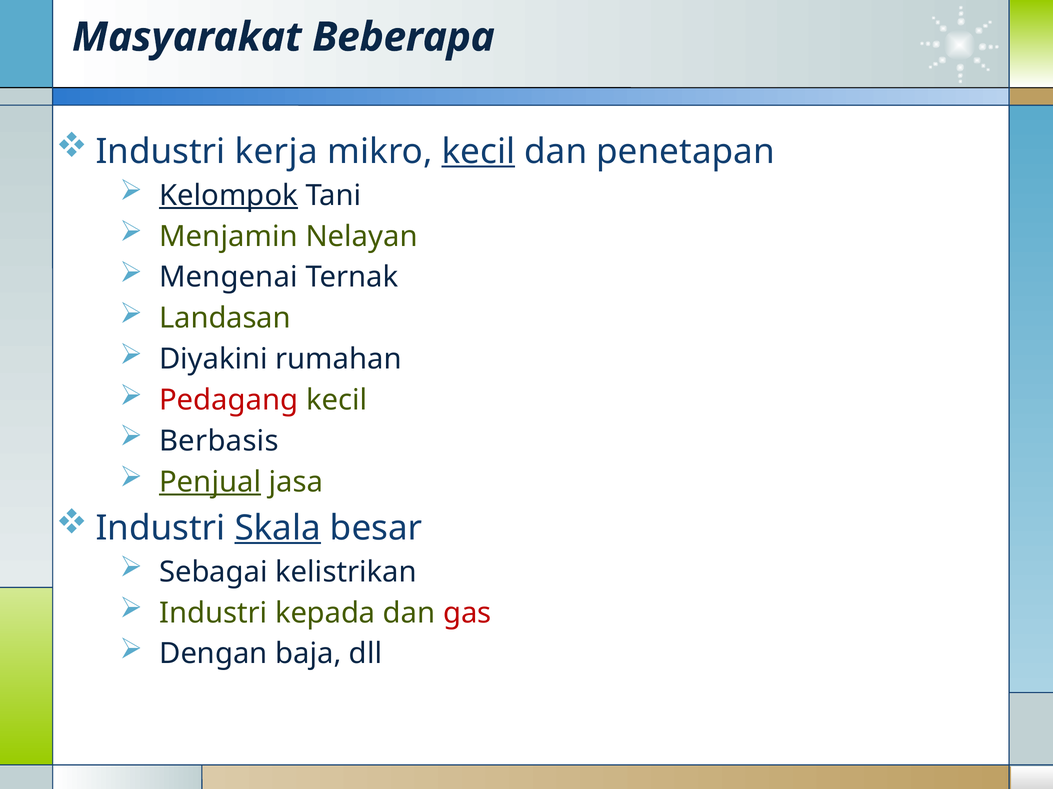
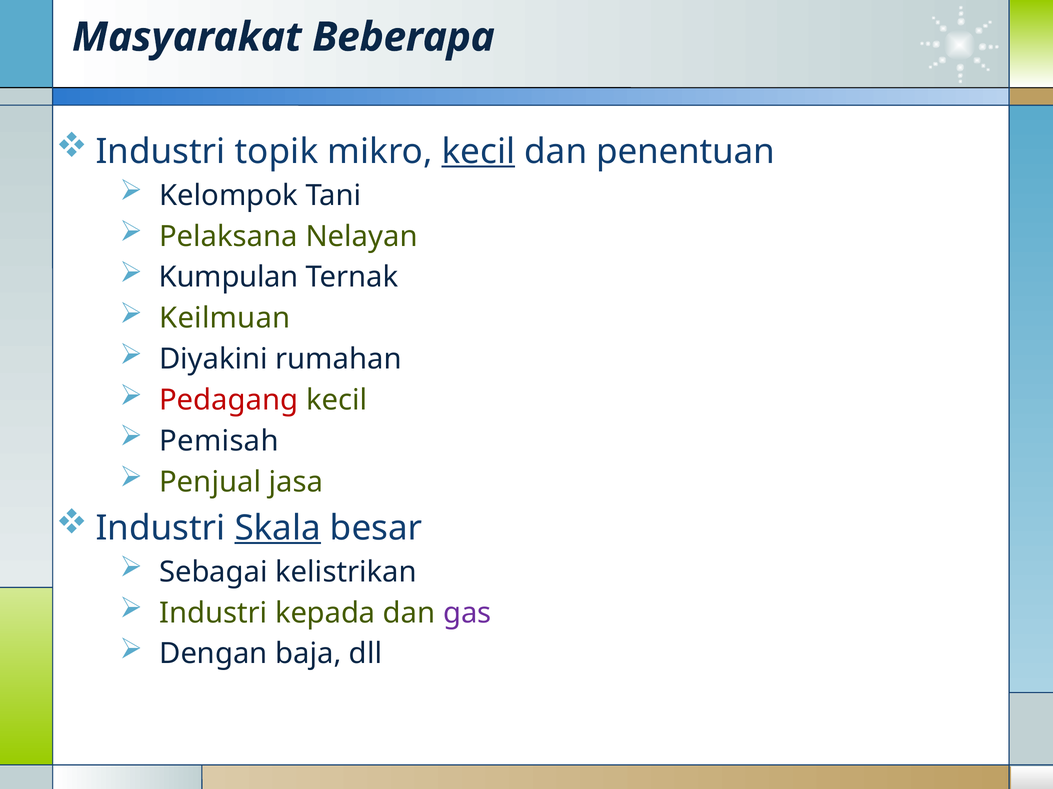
kerja: kerja -> topik (276, 152)
penetapan: penetapan -> penentuan (686, 152)
Kelompok underline: present -> none (229, 196)
Menjamin: Menjamin -> Pelaksana (229, 237)
Mengenai: Mengenai -> Kumpulan (229, 278)
Landasan: Landasan -> Keilmuan (225, 319)
Berbasis: Berbasis -> Pemisah (219, 441)
Penjual underline: present -> none (210, 482)
gas colour: red -> purple (467, 613)
